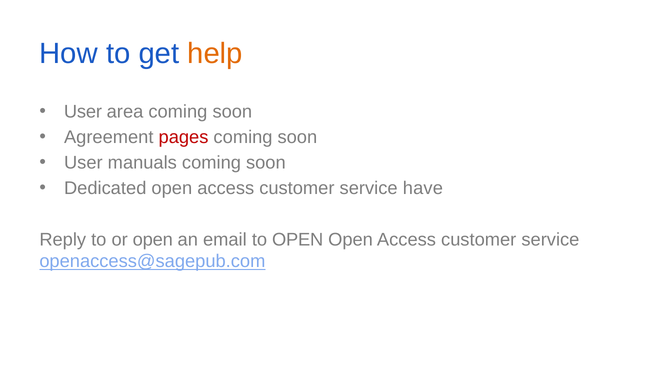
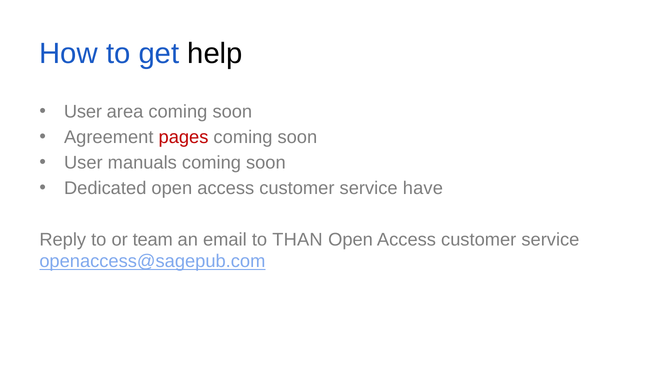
help colour: orange -> black (215, 54)
or open: open -> team (153, 240)
to OPEN: OPEN -> THAN (297, 240)
